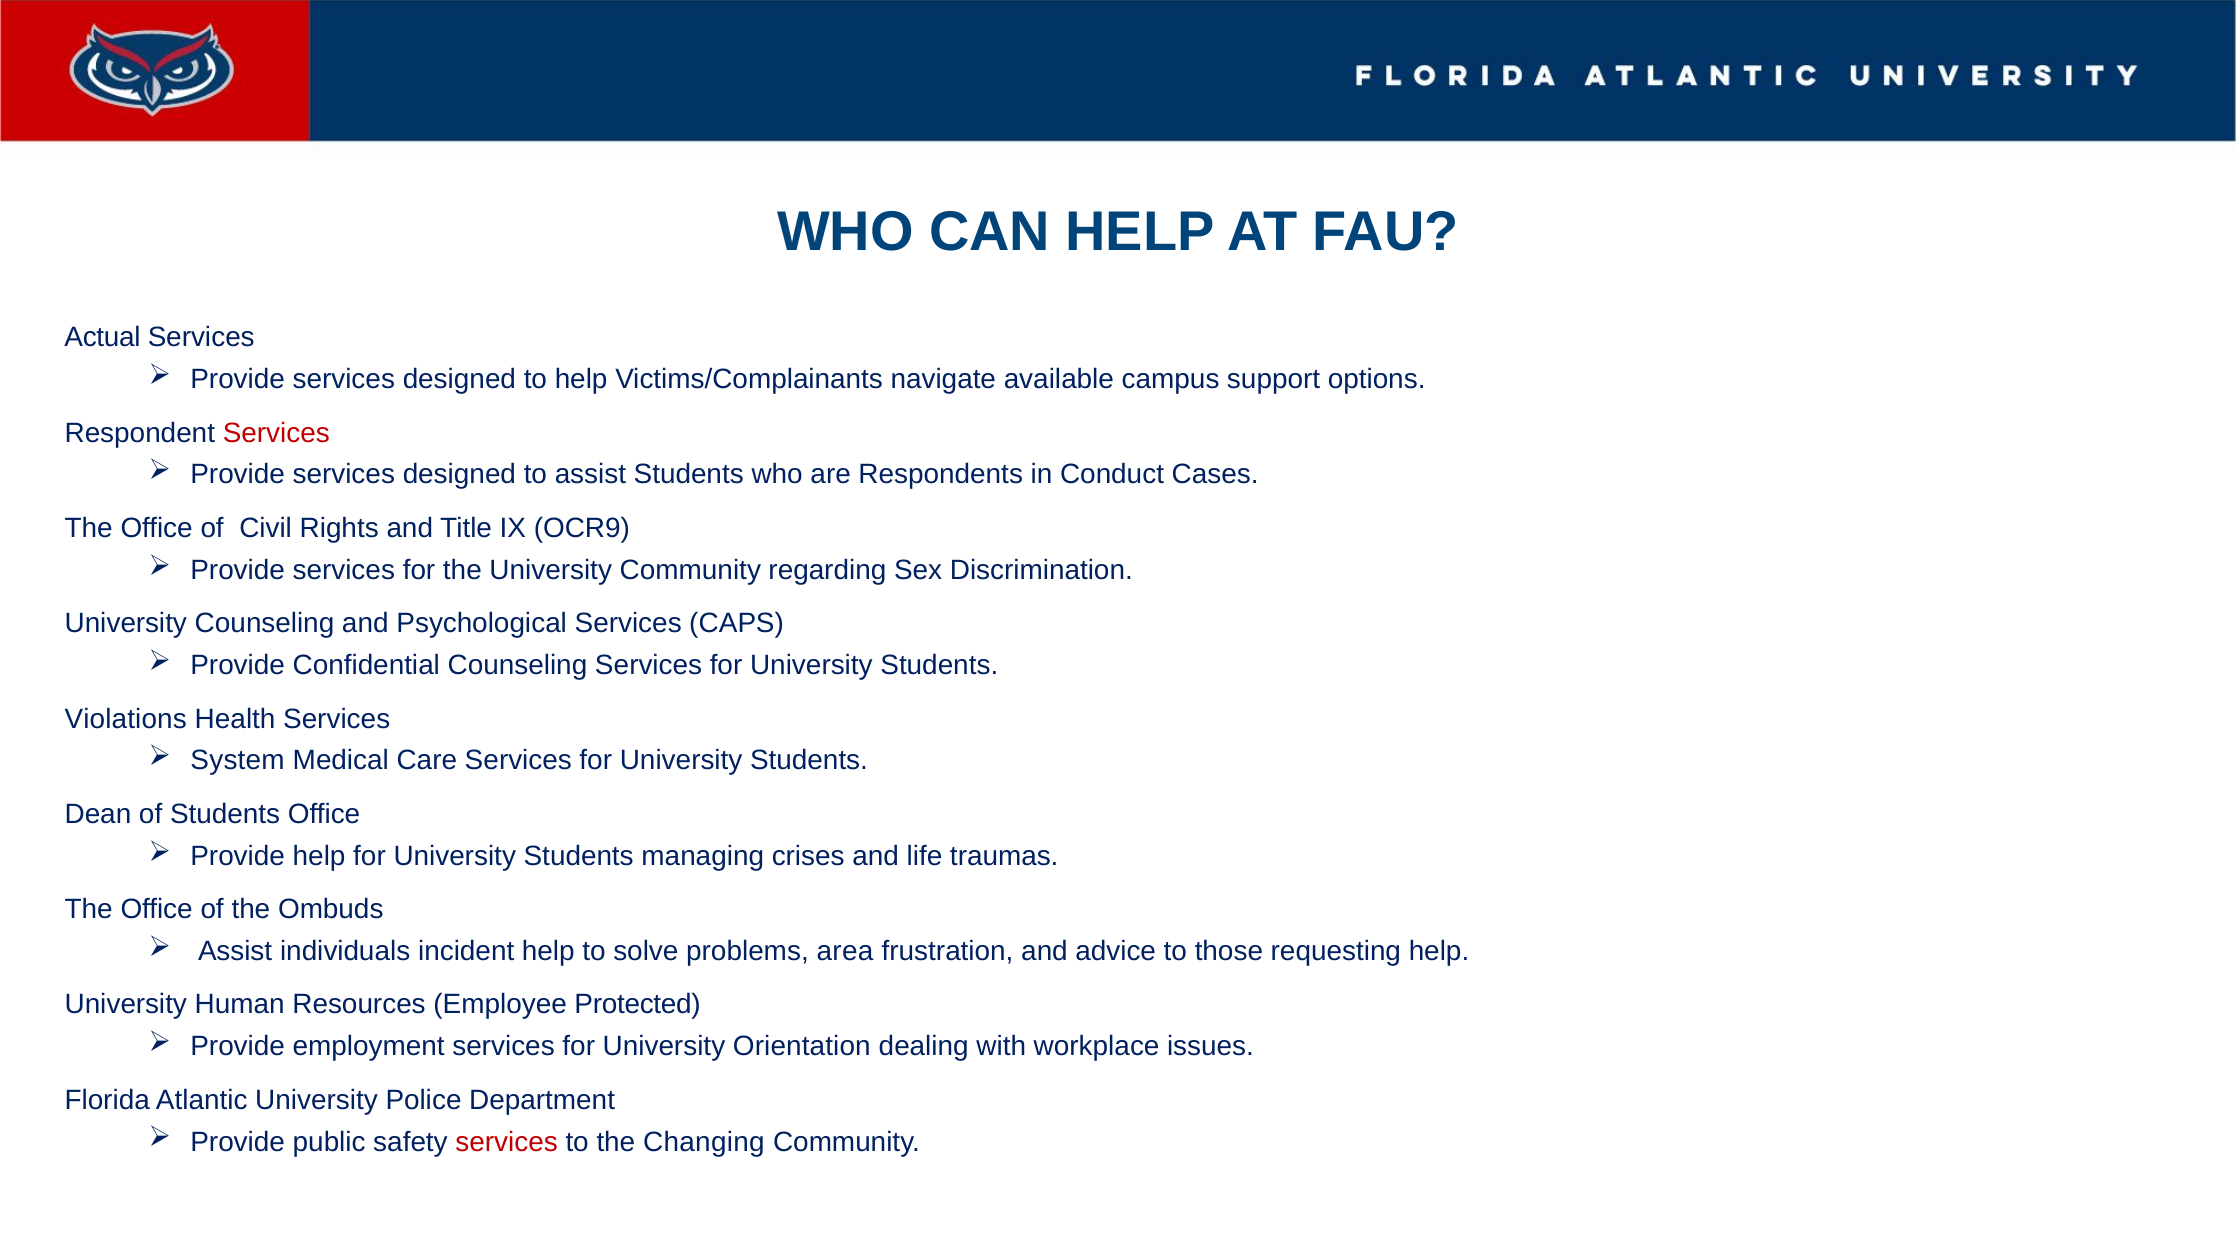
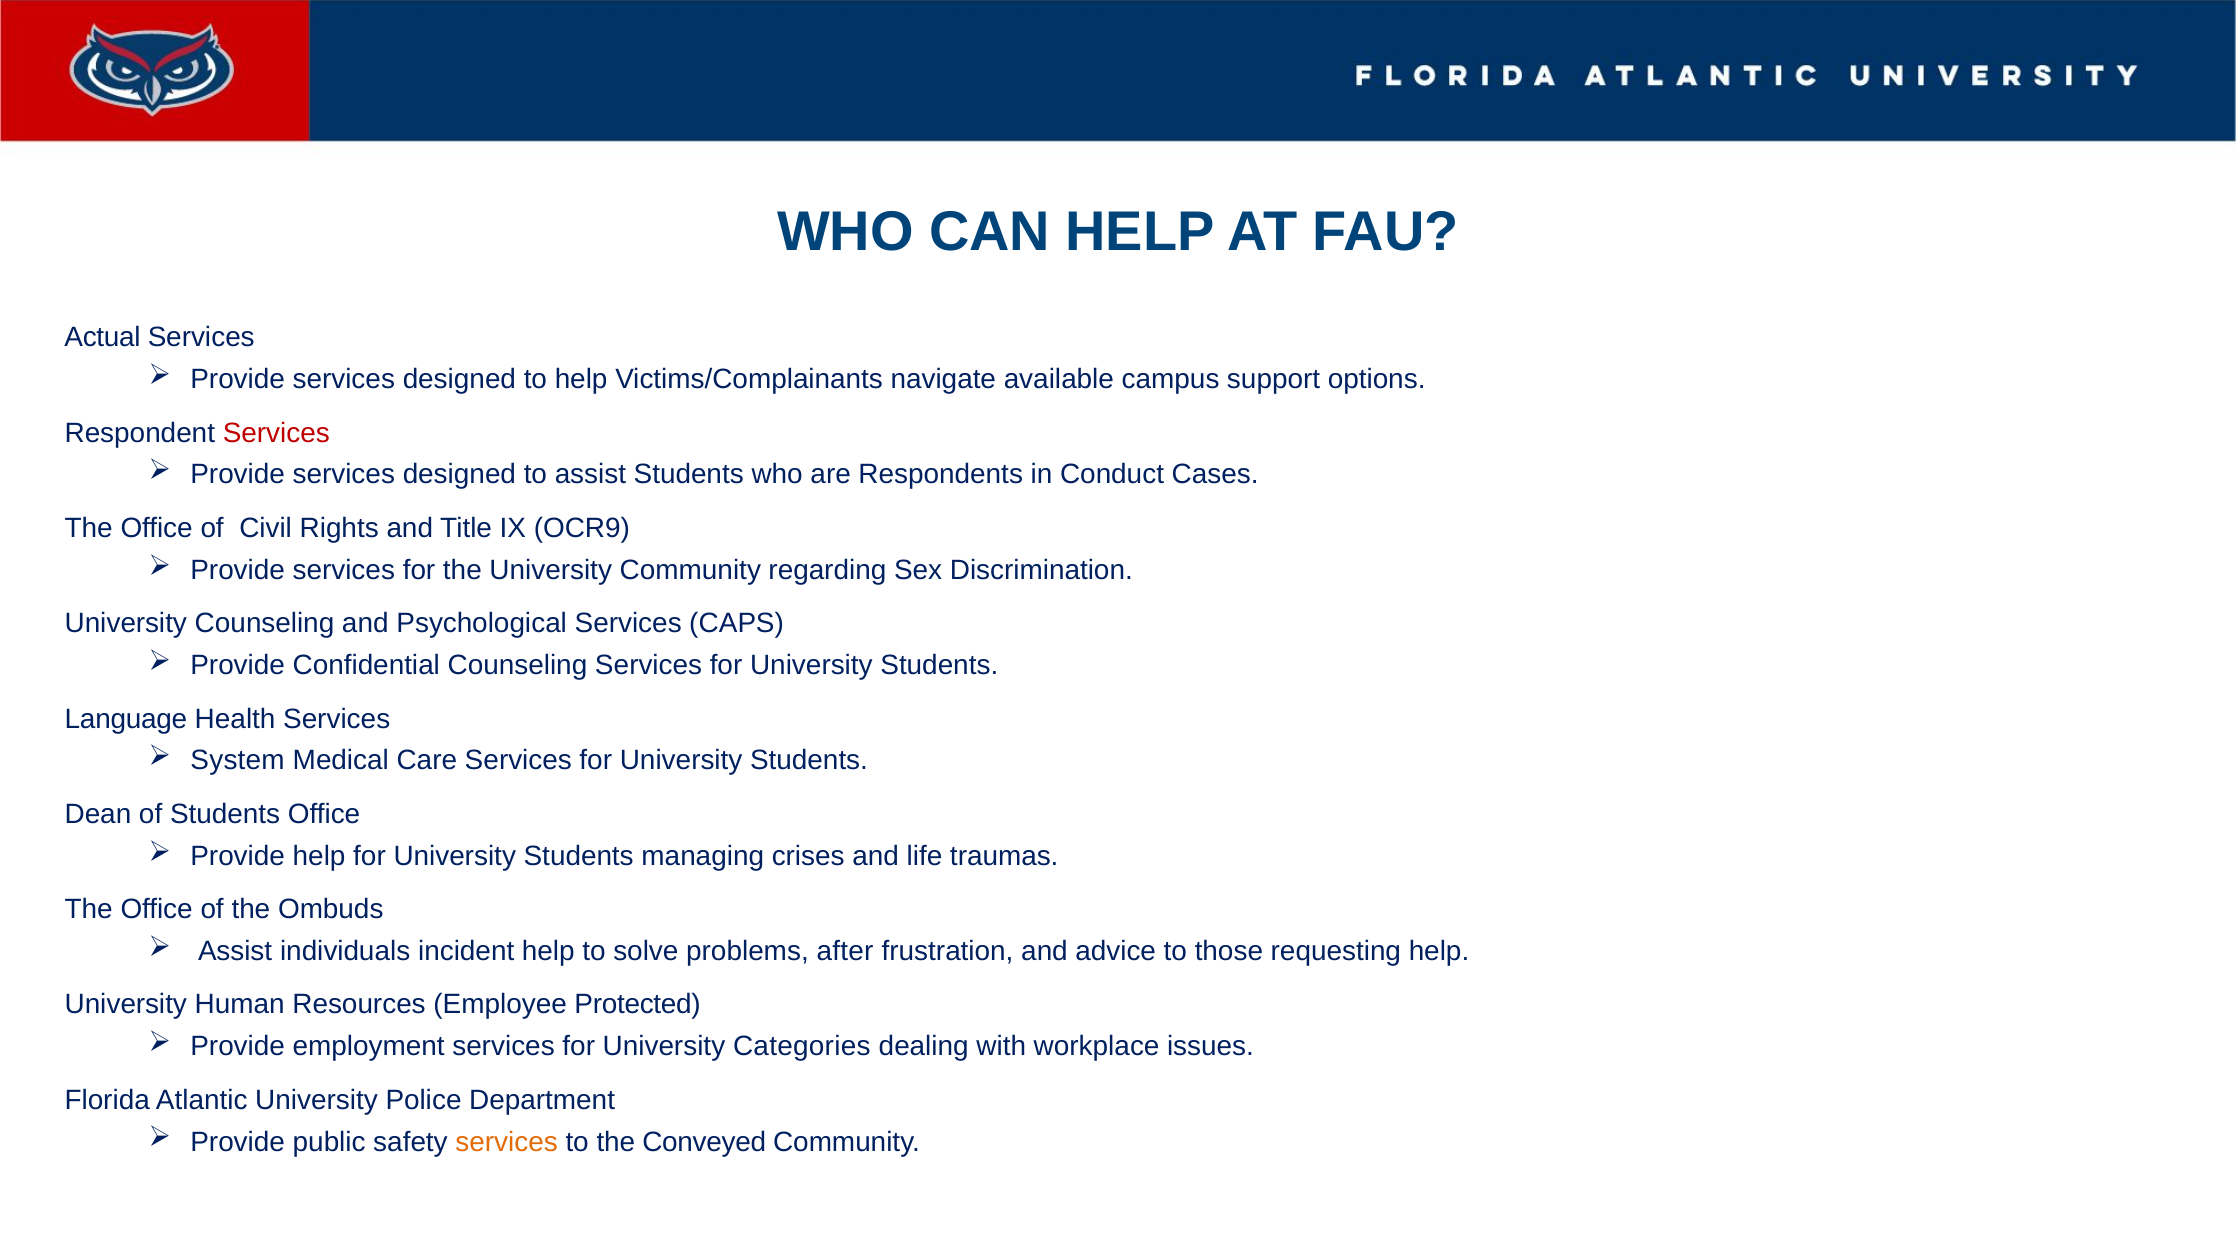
Violations: Violations -> Language (126, 719)
area: area -> after (845, 951)
Orientation: Orientation -> Categories (802, 1046)
services colour: red -> orange (507, 1142)
Changing: Changing -> Conveyed (704, 1142)
